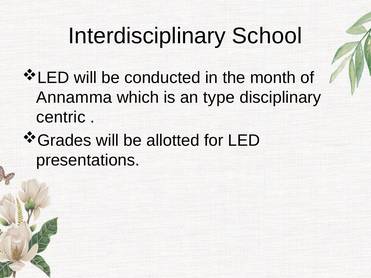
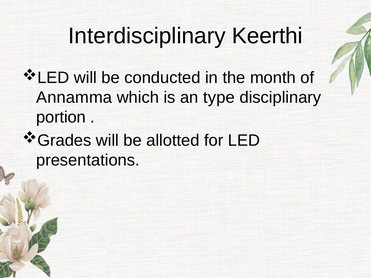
School: School -> Keerthi (267, 36)
centric: centric -> portion (61, 117)
